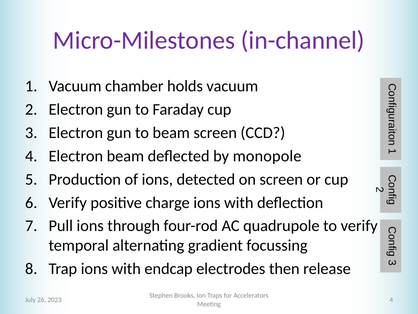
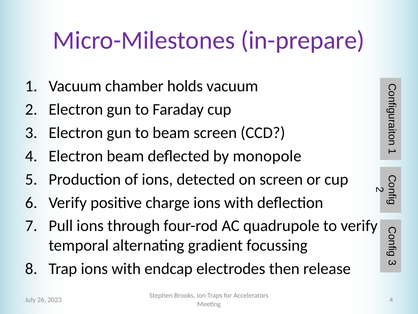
in-channel: in-channel -> in-prepare (303, 40)
